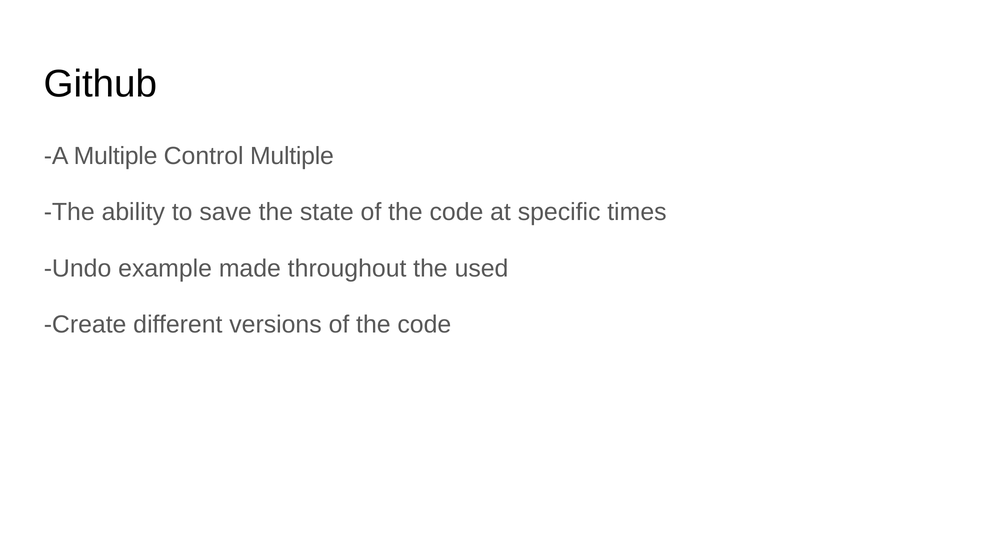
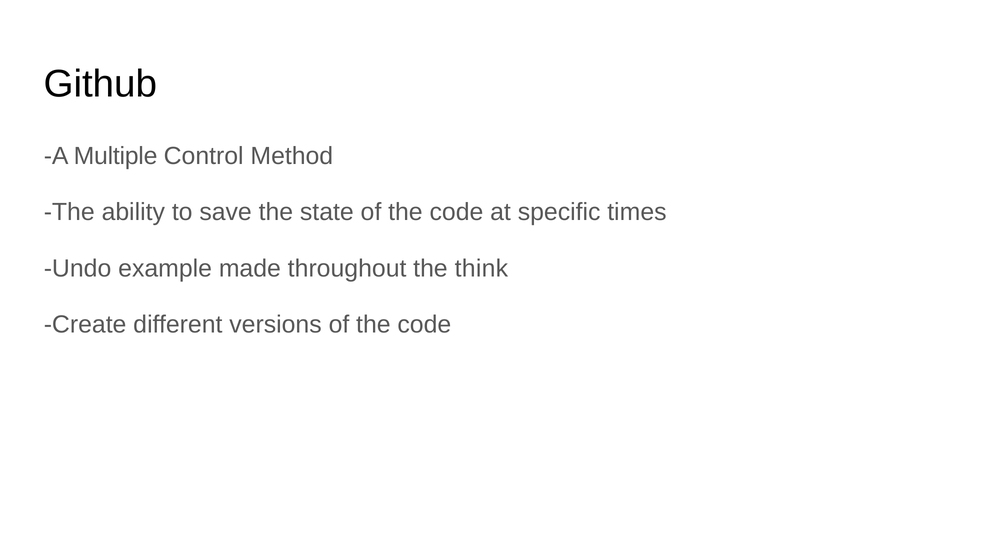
Control Multiple: Multiple -> Method (292, 156)
used: used -> think (481, 269)
